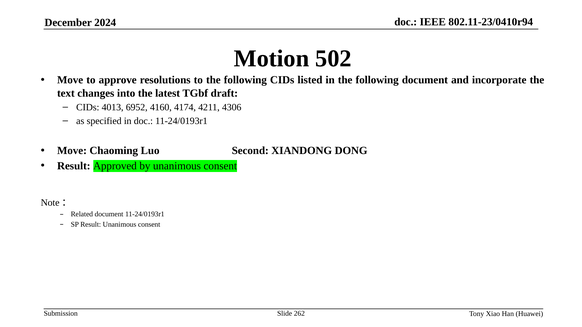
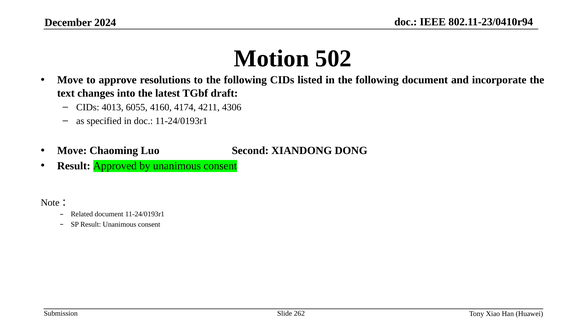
6952: 6952 -> 6055 (137, 107)
